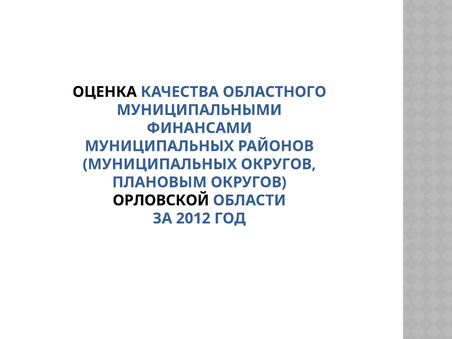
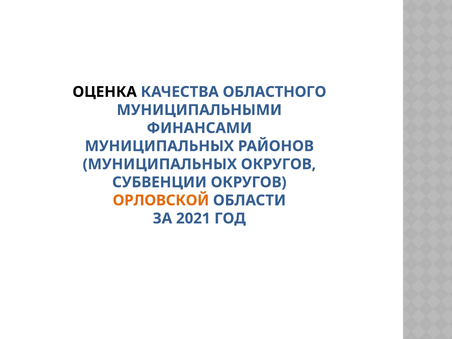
ПЛАНОВЫМ: ПЛАНОВЫМ -> СУБВЕНЦИИ (159, 182)
ОРЛОВСКОЙ colour: black -> orange (161, 200)
2012: 2012 -> 2021 (193, 218)
